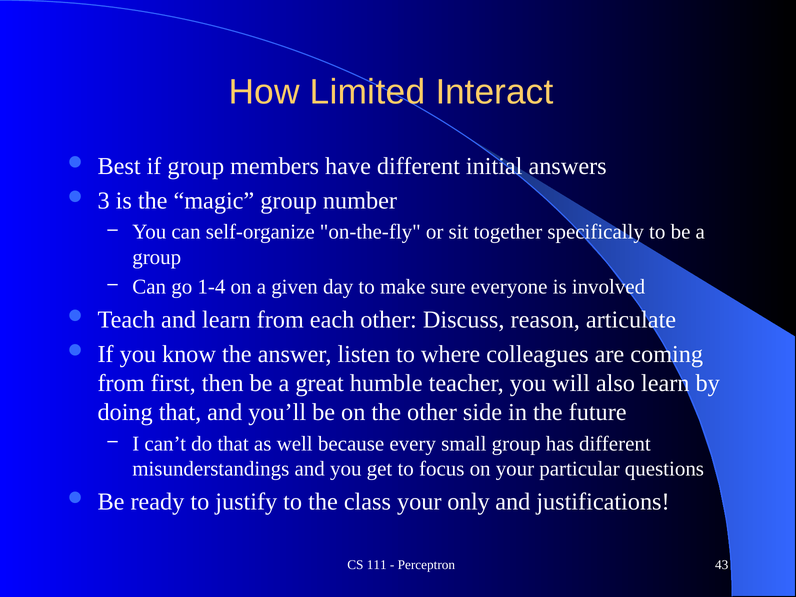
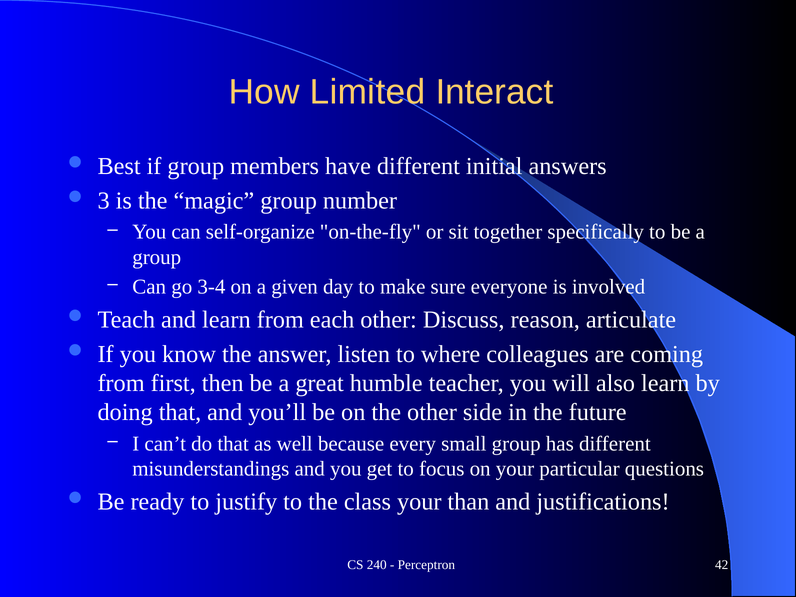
1-4: 1-4 -> 3-4 (211, 287)
only: only -> than (468, 502)
111: 111 -> 240 (377, 565)
43: 43 -> 42 (722, 565)
